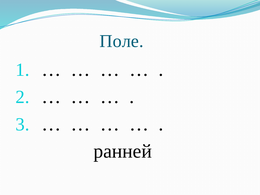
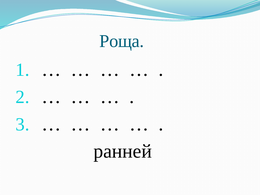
Поле: Поле -> Роща (122, 41)
